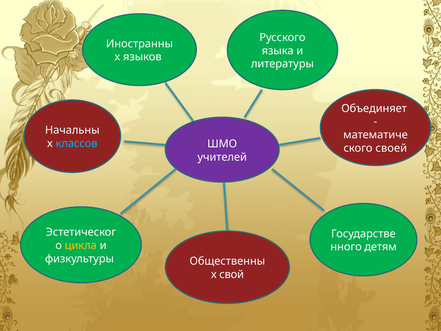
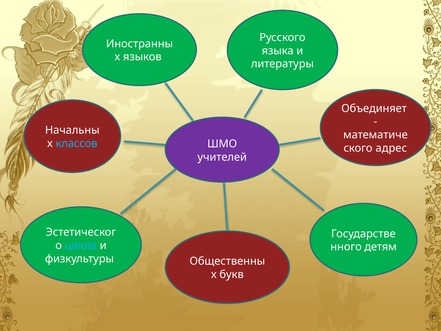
своей: своей -> адрес (391, 148)
цикла colour: yellow -> light blue (81, 245)
свой: свой -> букв (232, 274)
